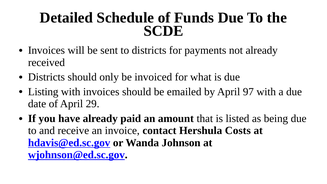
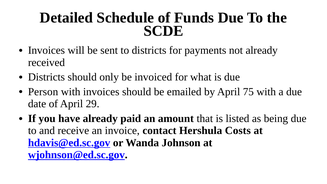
Listing: Listing -> Person (43, 92)
97: 97 -> 75 (248, 92)
